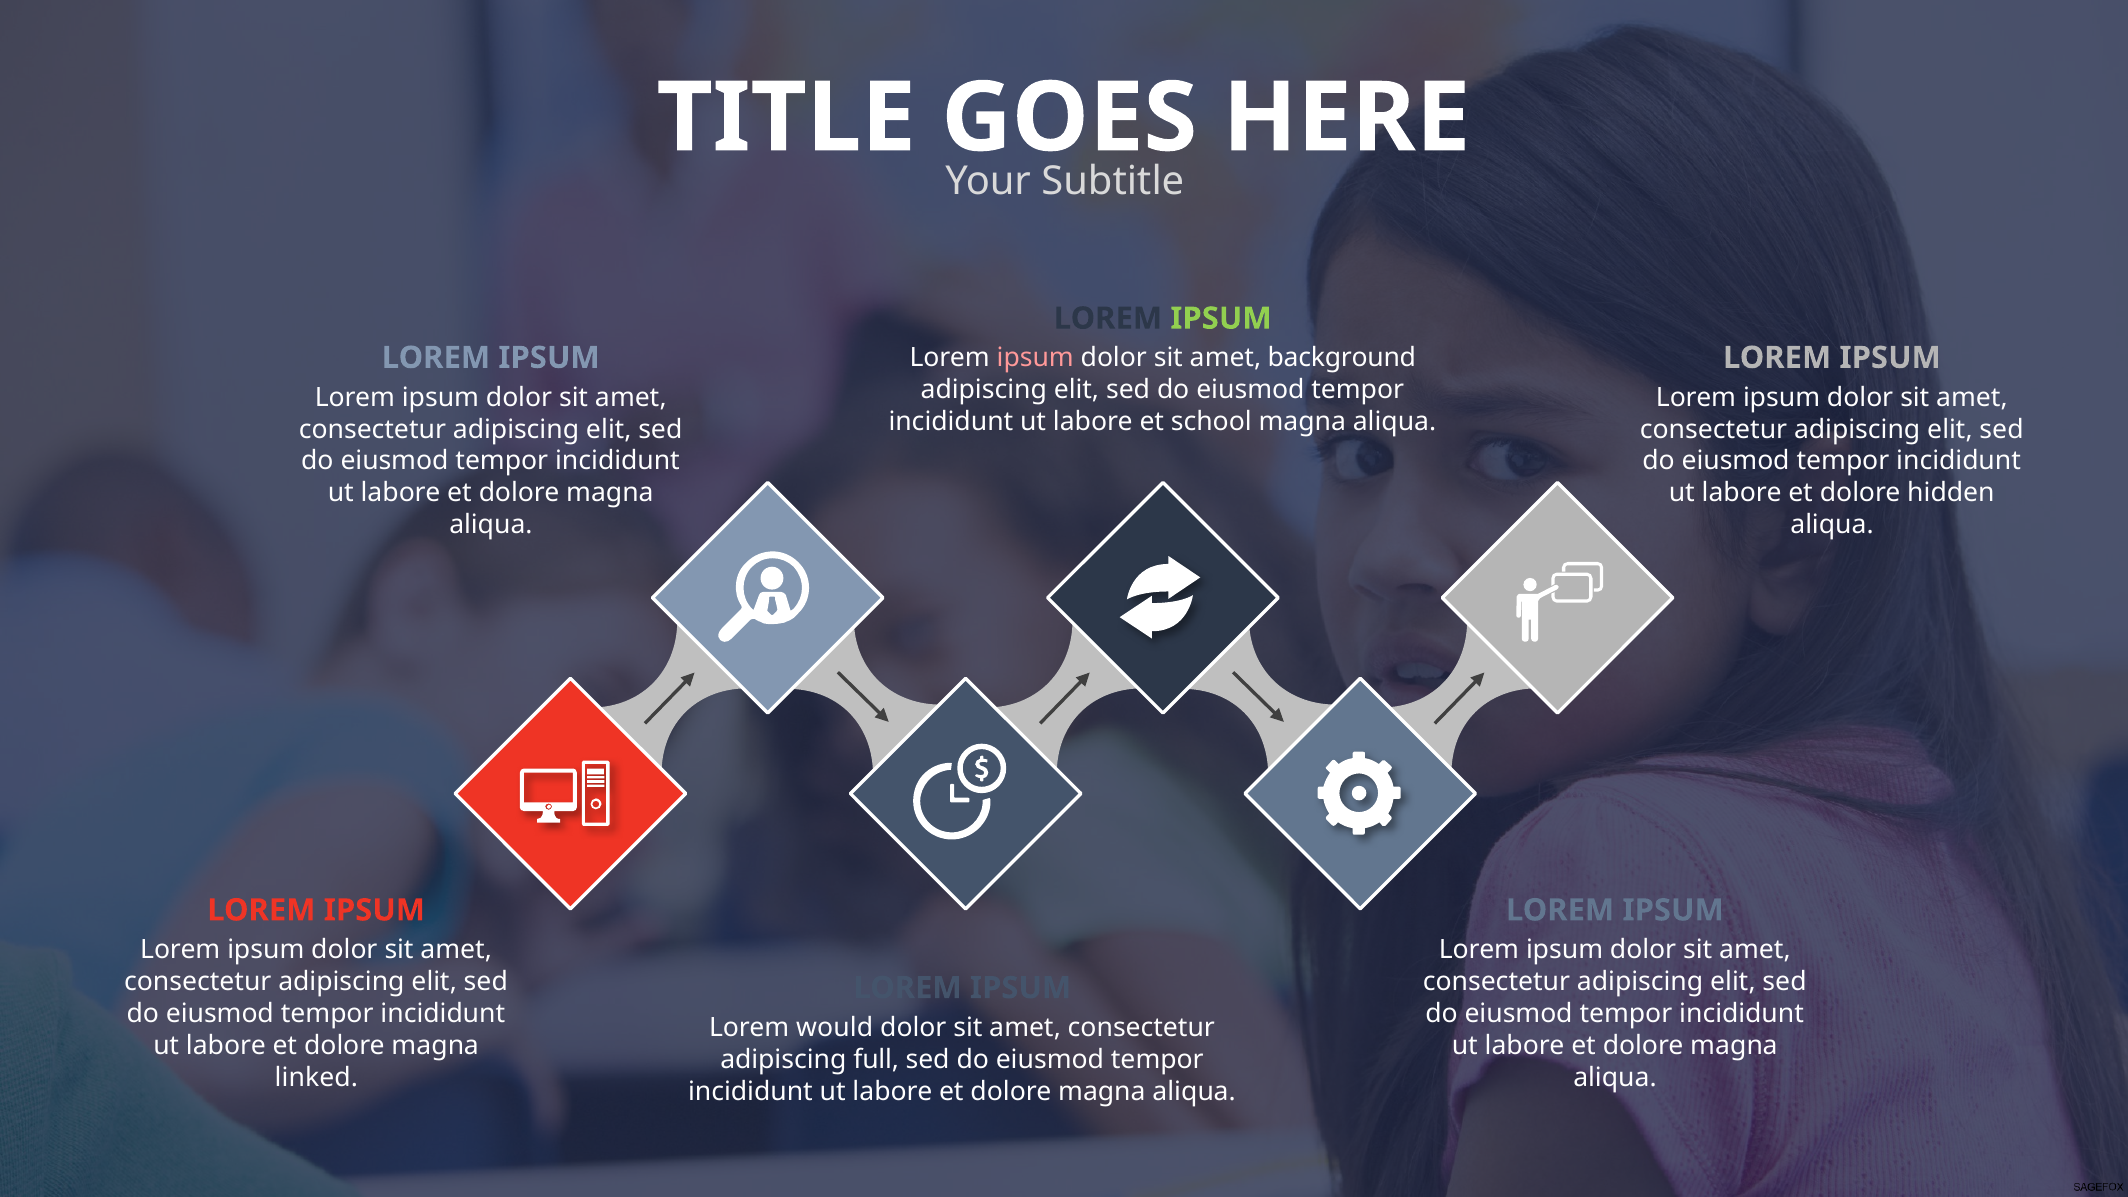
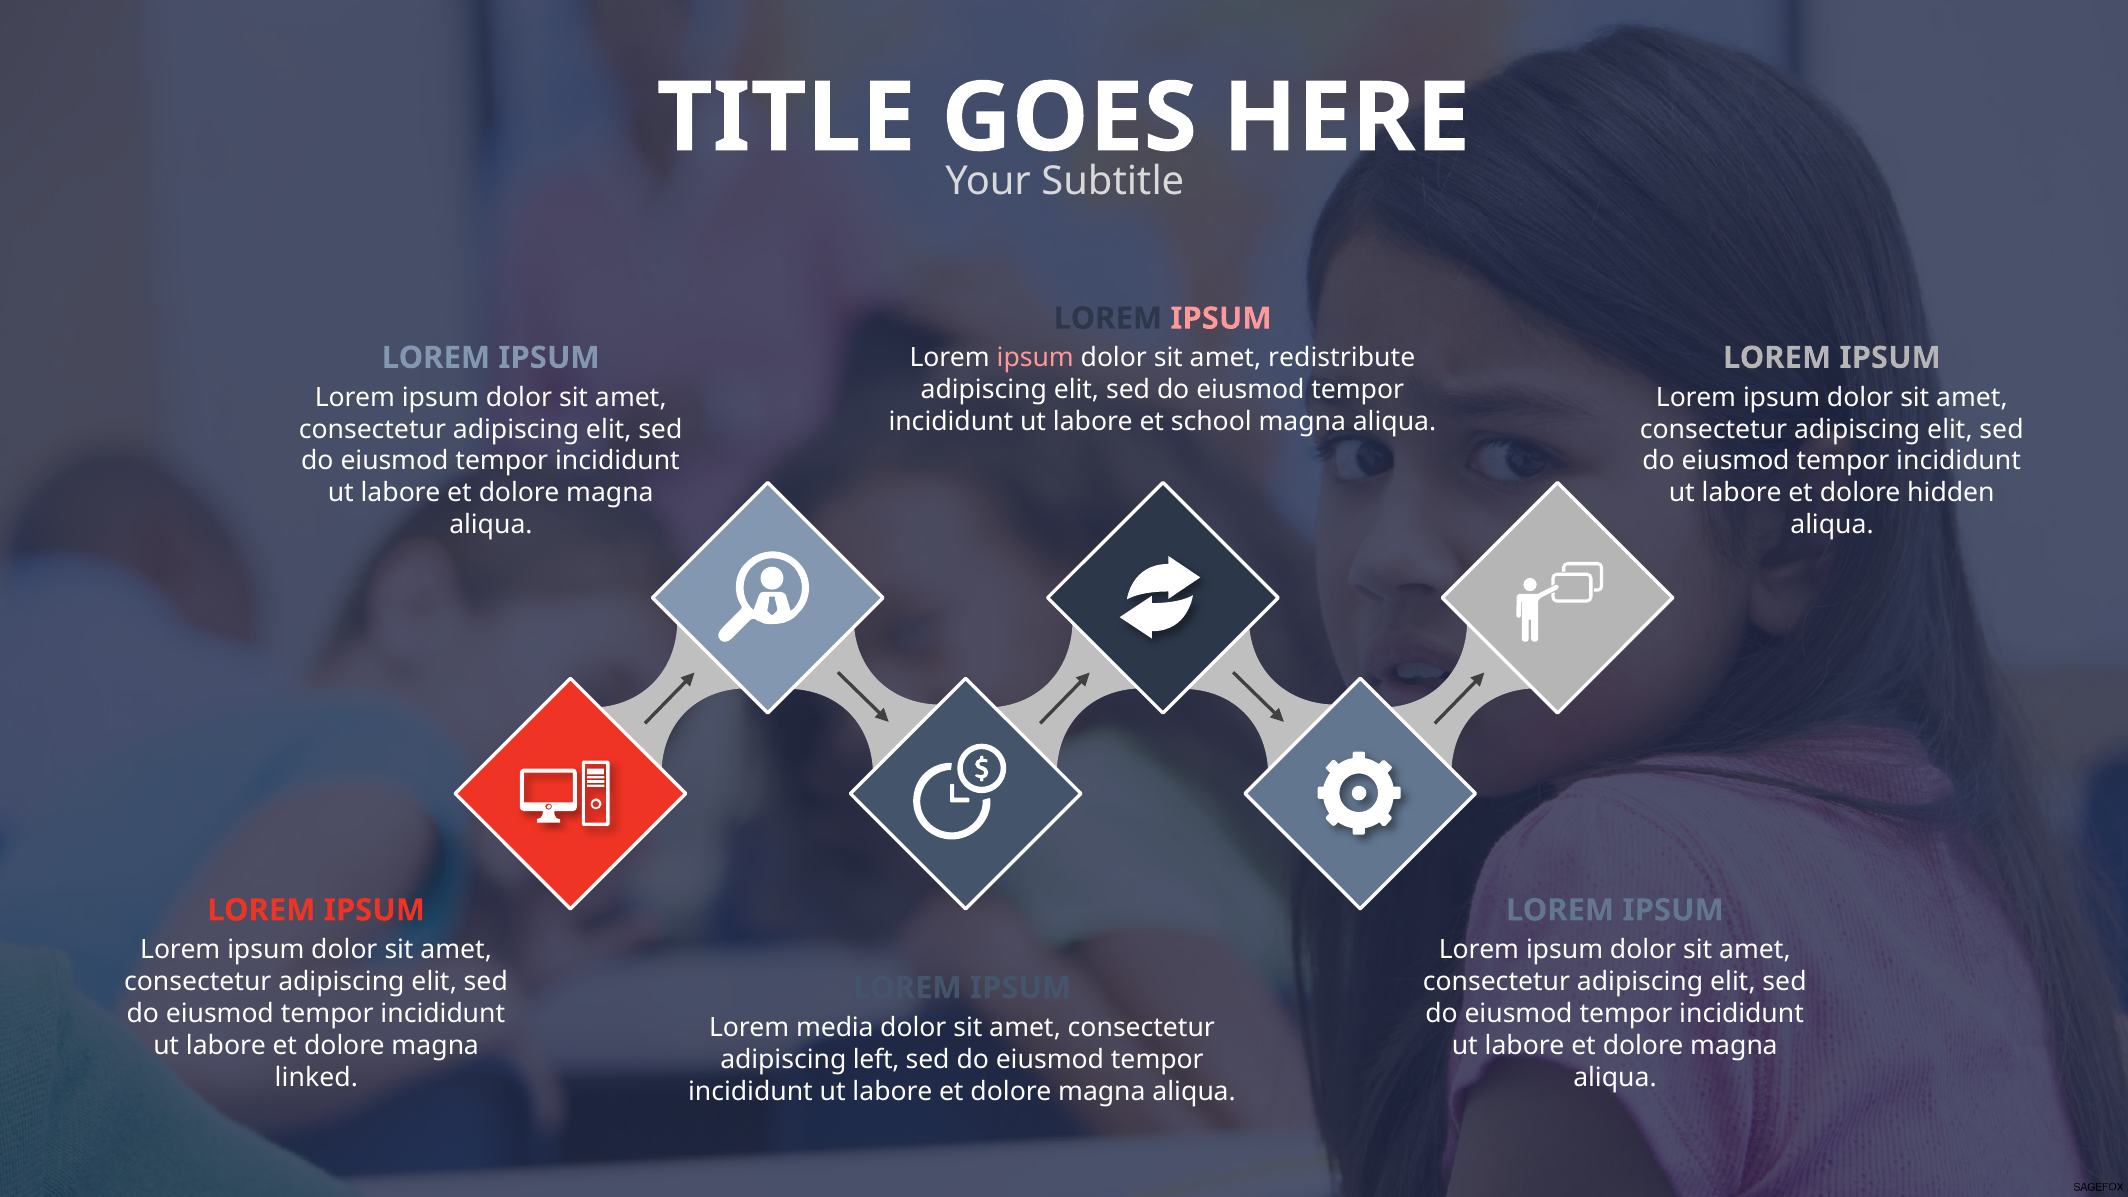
IPSUM colour: light green -> pink (1221, 318)
background: background -> redistribute (1342, 358)
would: would -> media (835, 1028)
full: full -> left (876, 1059)
